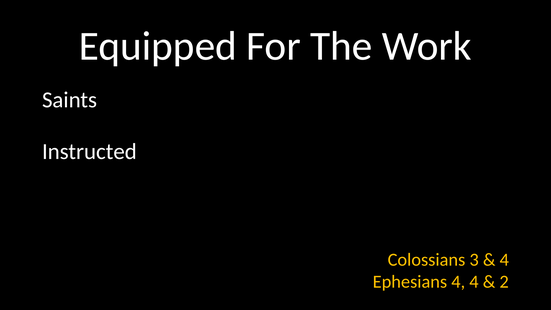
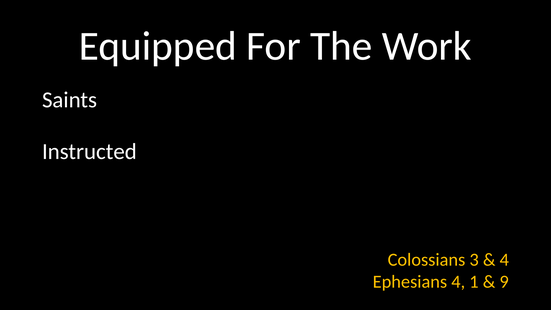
4 4: 4 -> 1 (474, 282)
2: 2 -> 9 (504, 282)
